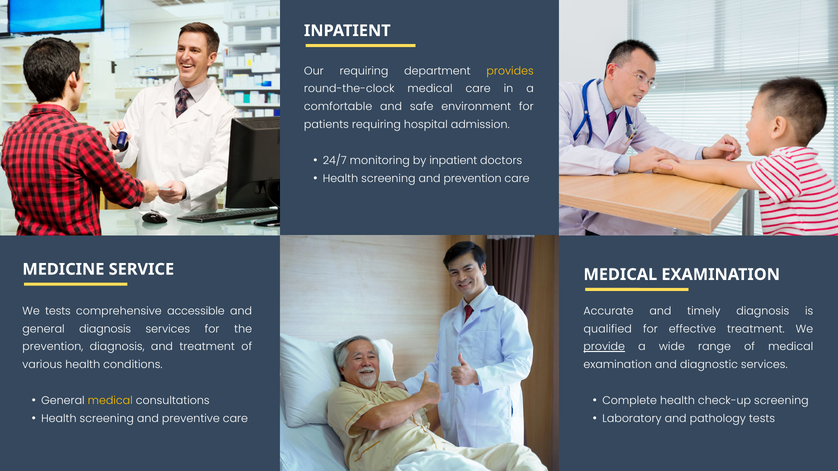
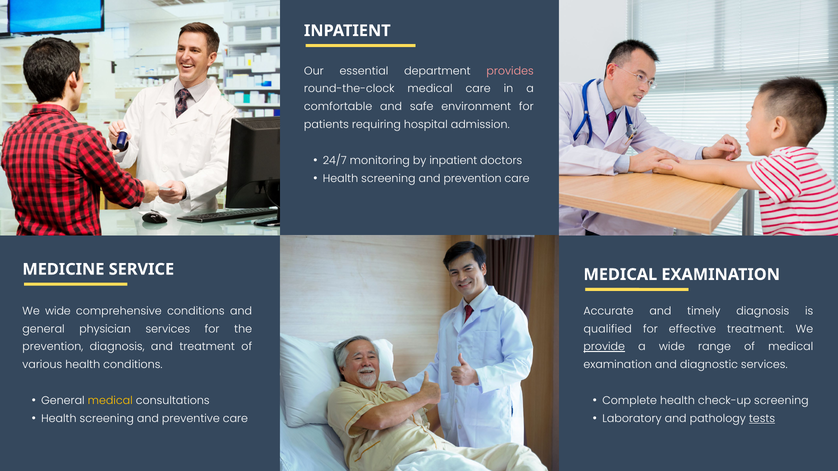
Our requiring: requiring -> essential (364, 71)
provides colour: yellow -> pink (510, 71)
We tests: tests -> wide (58, 311)
comprehensive accessible: accessible -> conditions (196, 311)
general diagnosis: diagnosis -> physician (105, 329)
tests underline: none -> present (762, 419)
